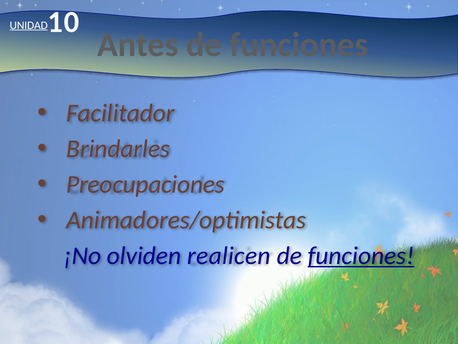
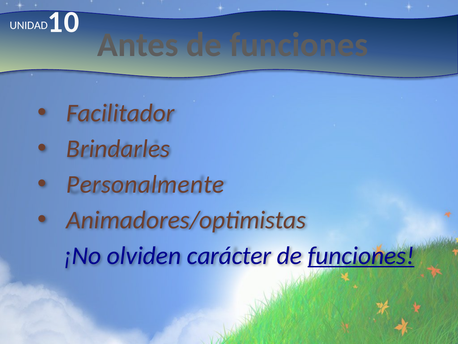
UNIDAD underline: present -> none (29, 25)
Preocupaciones: Preocupaciones -> Personalmente (145, 184)
realicen: realicen -> carácter (229, 255)
